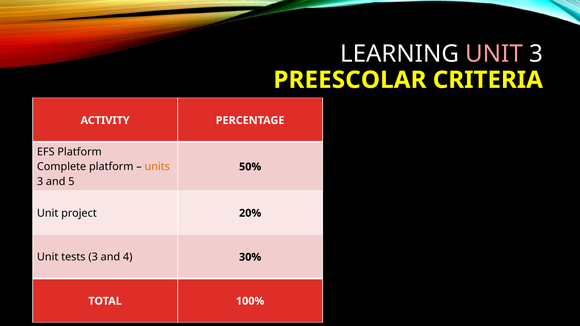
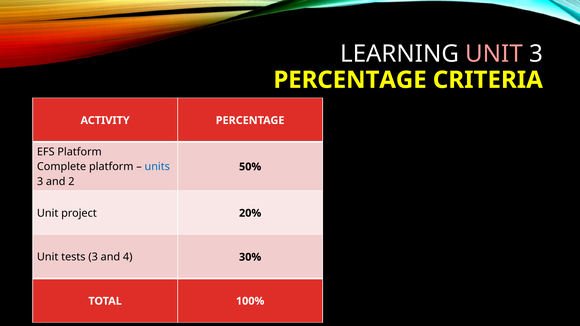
PREESCOLAR: PREESCOLAR -> PERCENTAGE (350, 80)
units colour: orange -> blue (157, 167)
5: 5 -> 2 (71, 182)
